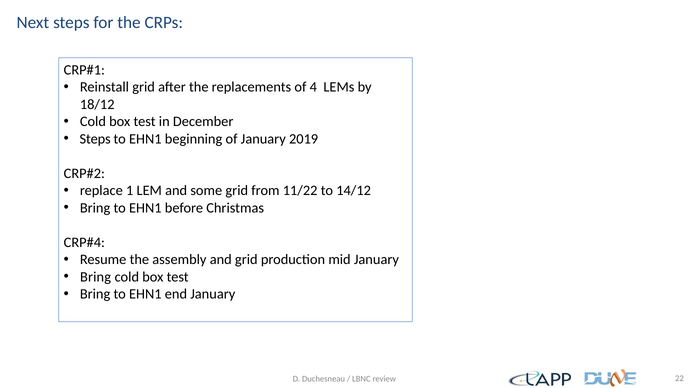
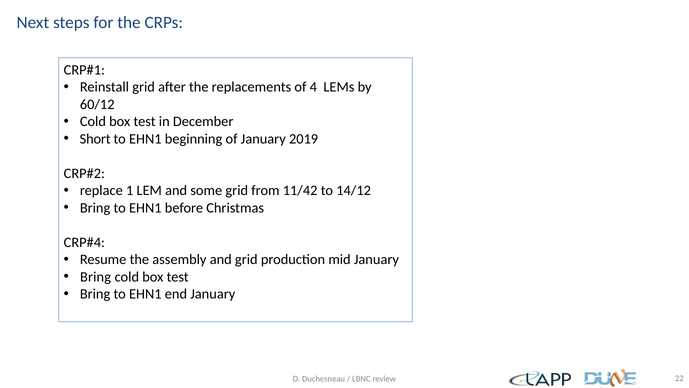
18/12: 18/12 -> 60/12 (97, 104)
Steps: Steps -> Short (95, 139)
11/22: 11/22 -> 11/42 (300, 190)
